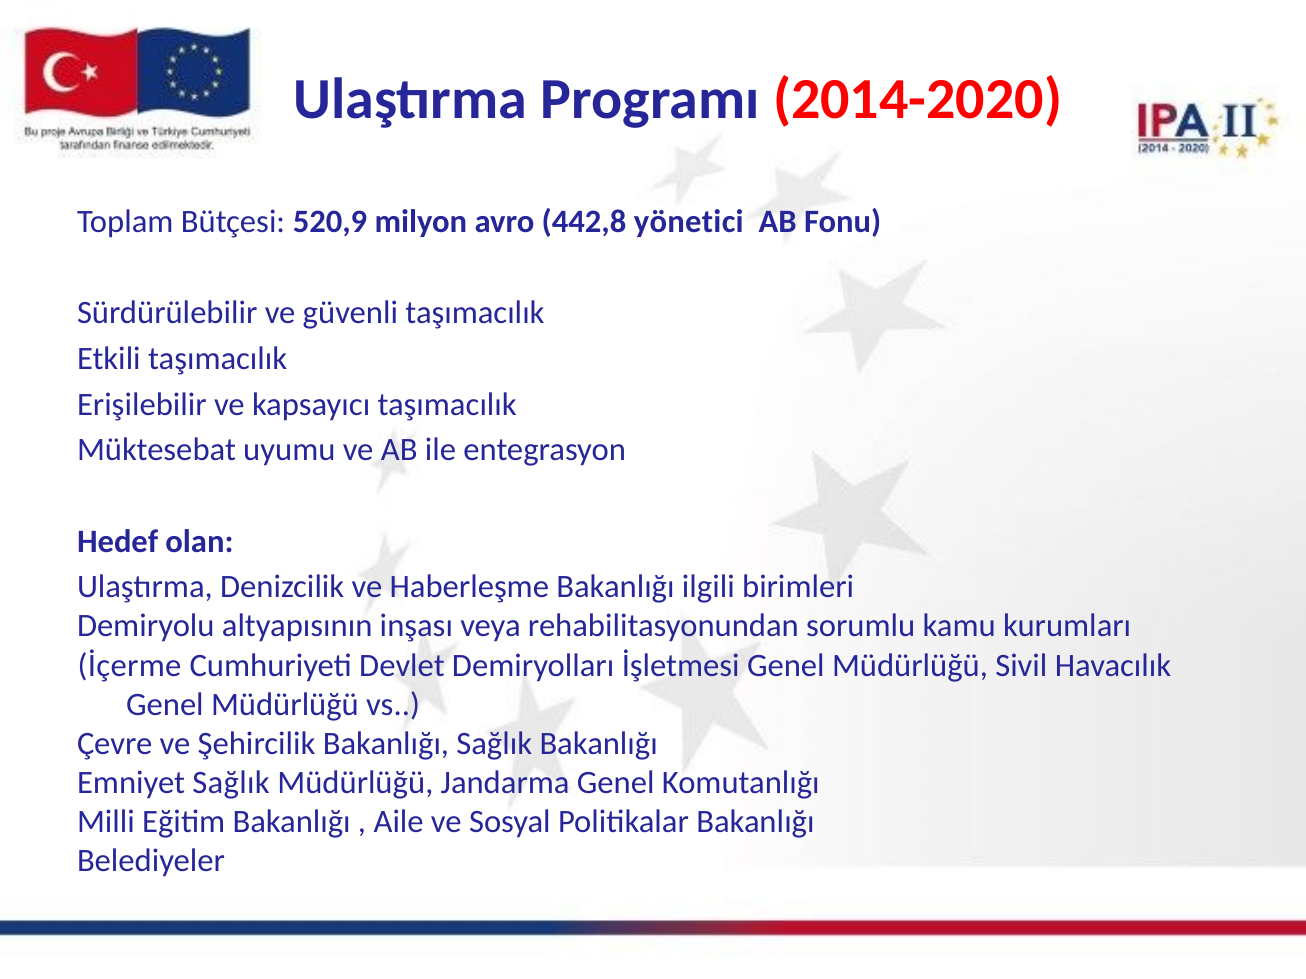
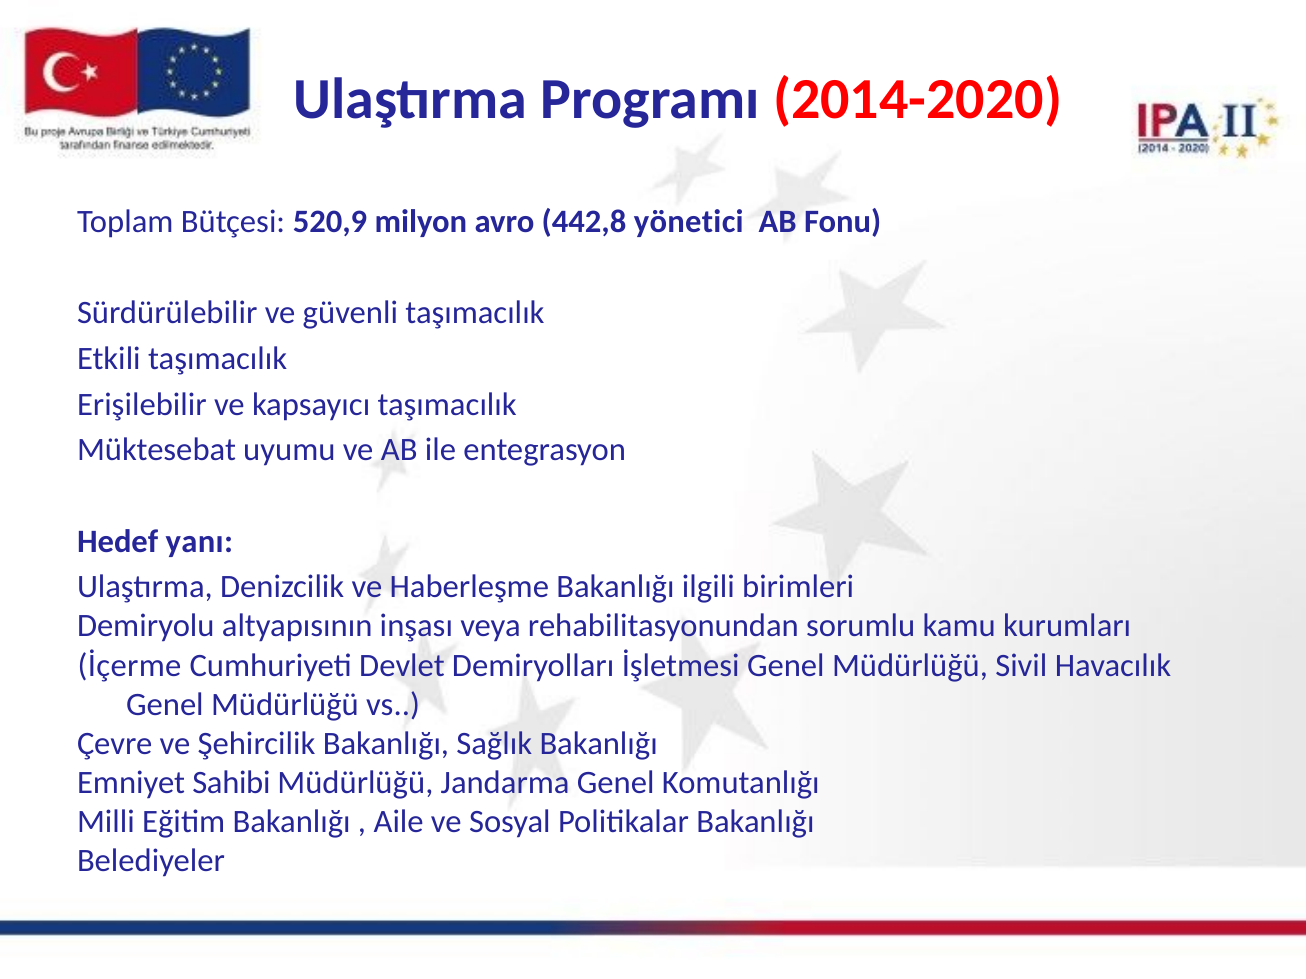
olan: olan -> yanı (199, 542)
Emniyet Sağlık: Sağlık -> Sahibi (231, 783)
